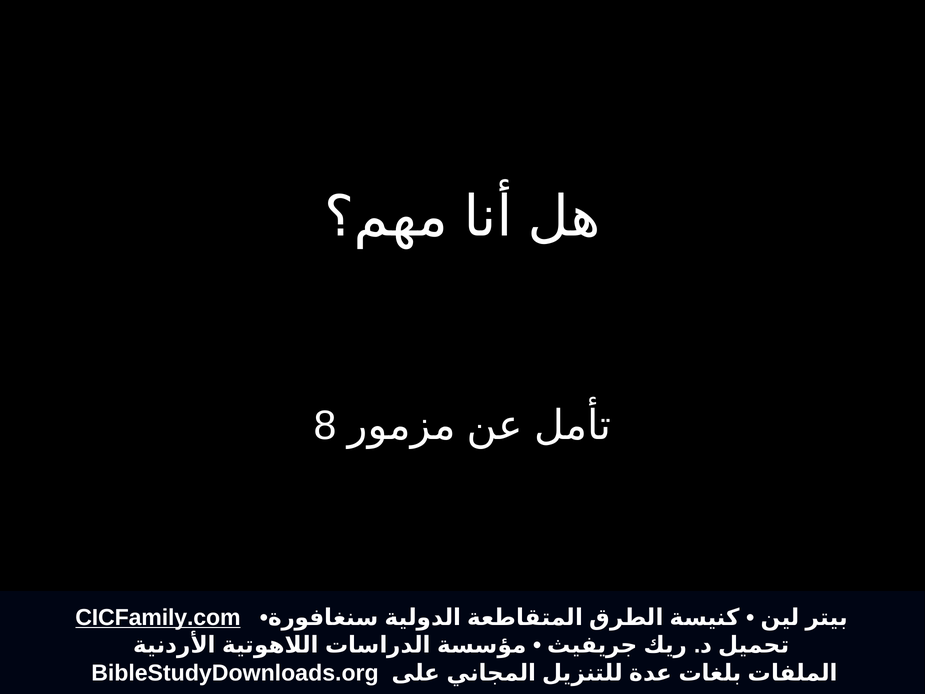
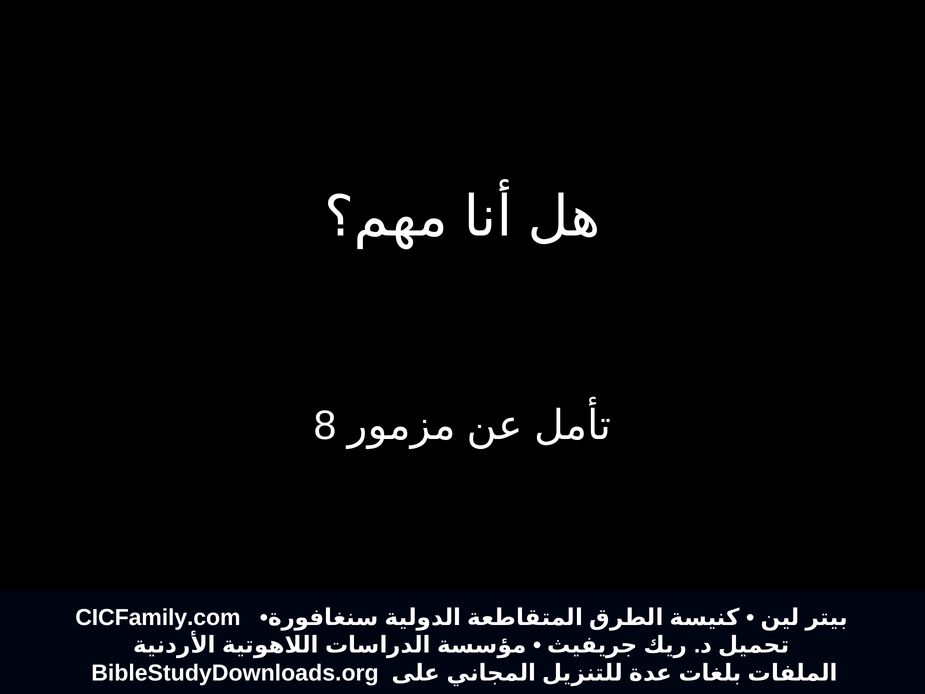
CICFamily.com underline: present -> none (158, 617)
